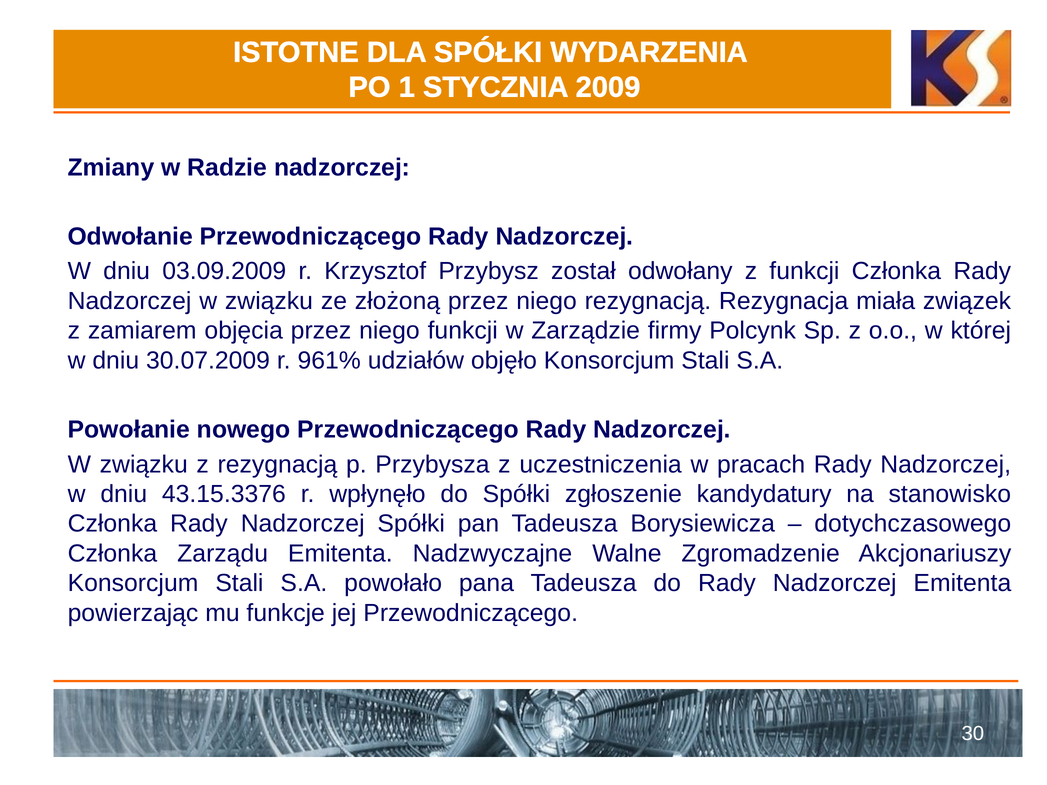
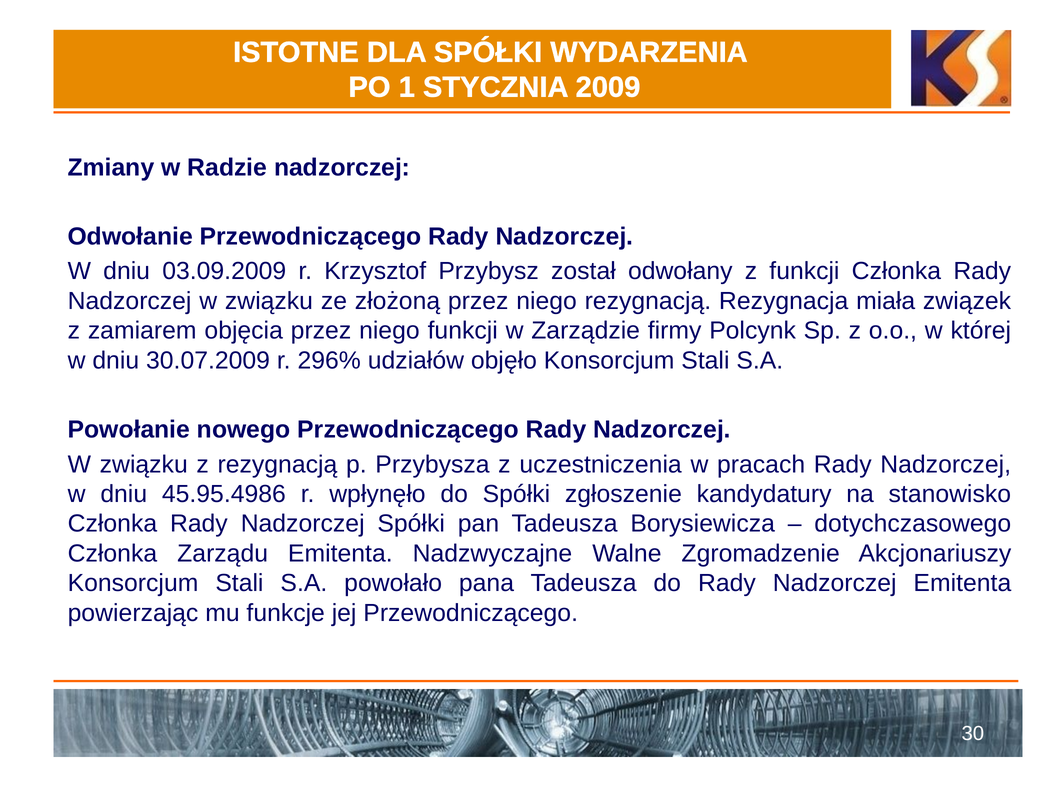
961%: 961% -> 296% (329, 361)
43.15.3376: 43.15.3376 -> 45.95.4986 (224, 494)
